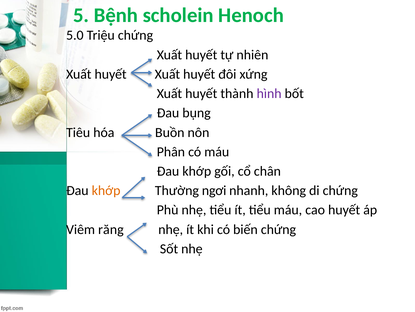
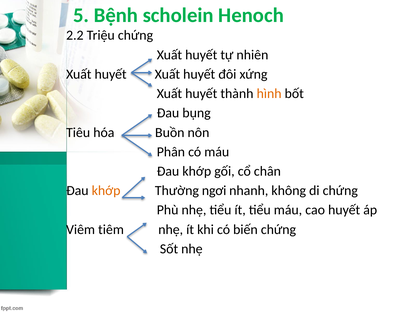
5.0: 5.0 -> 2.2 (75, 35)
hình colour: purple -> orange (269, 93)
răng: răng -> tiêm (111, 229)
